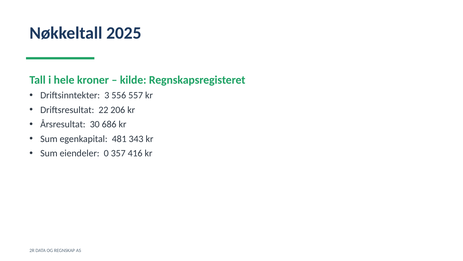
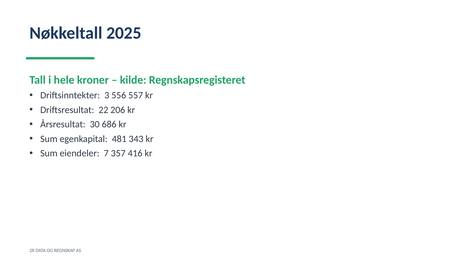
0: 0 -> 7 (106, 153)
